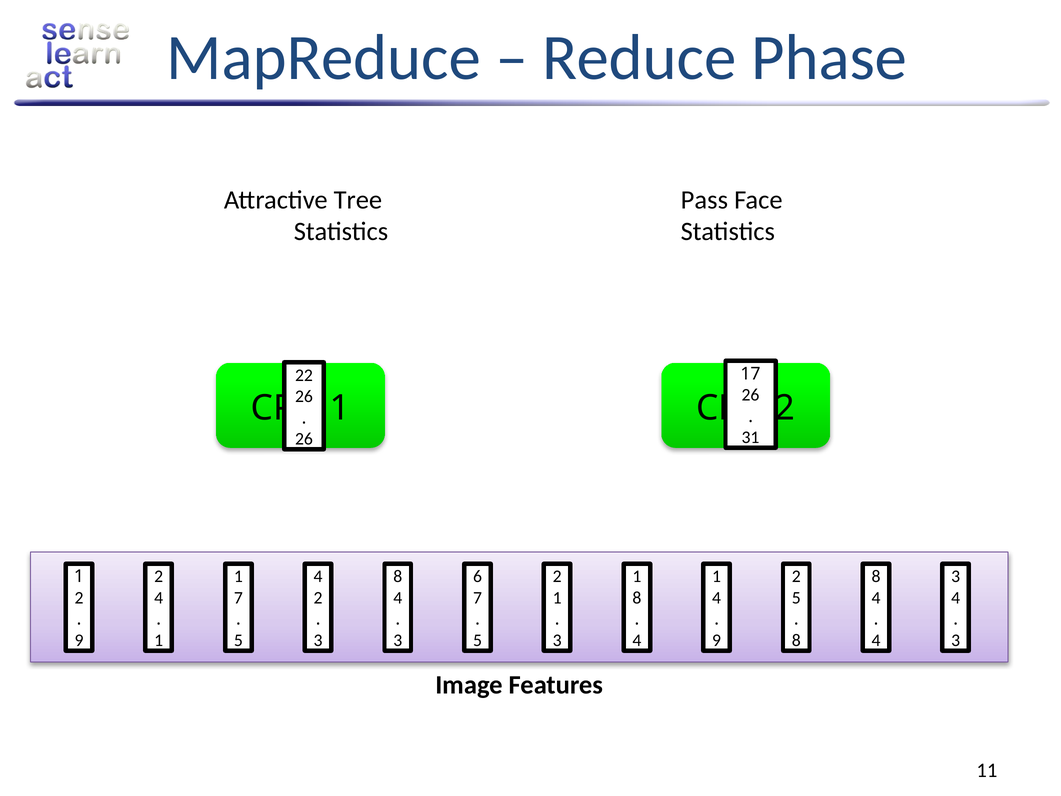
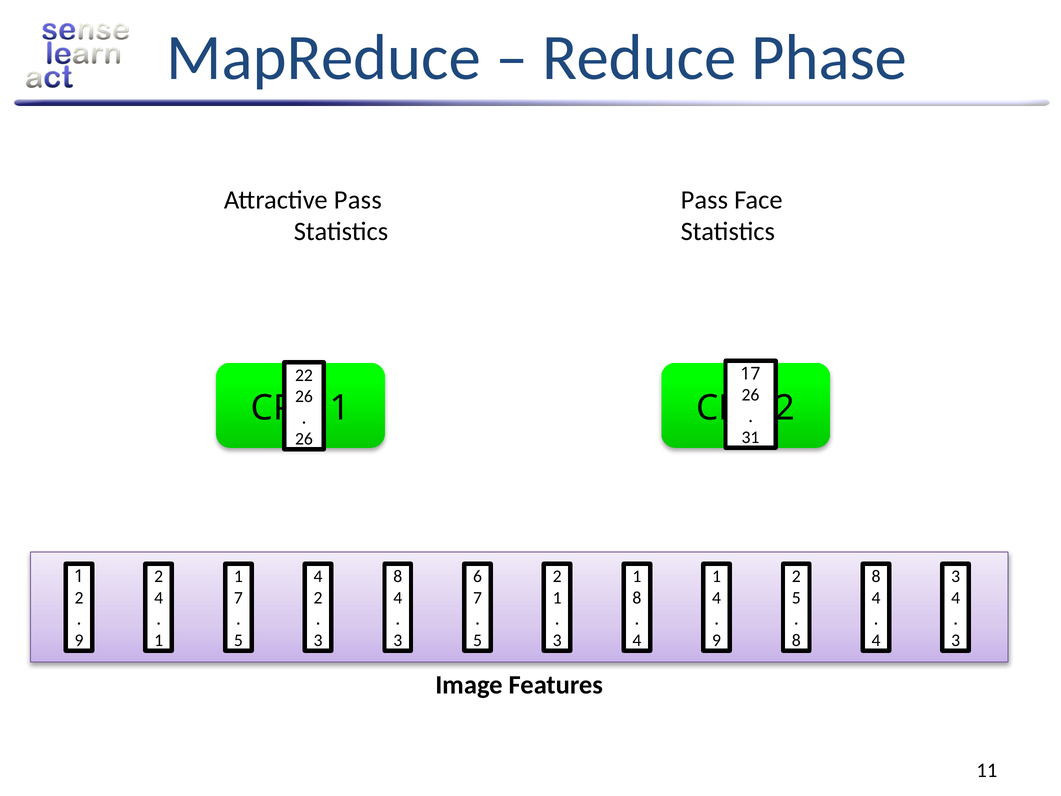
Attractive Tree: Tree -> Pass (358, 200)
